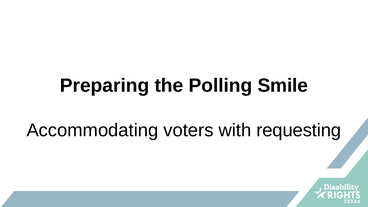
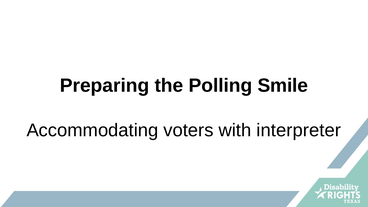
requesting: requesting -> interpreter (299, 130)
